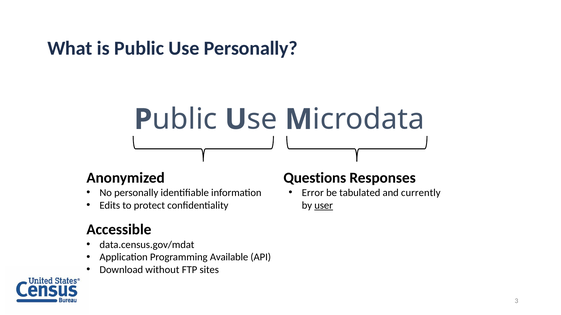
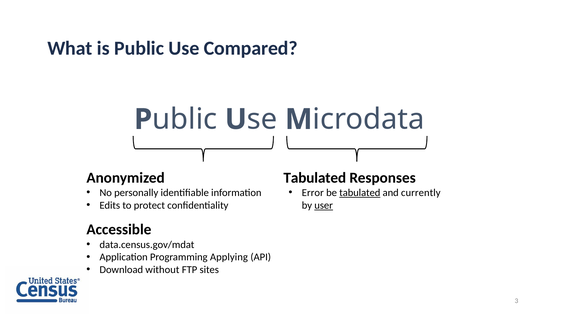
Use Personally: Personally -> Compared (251, 48)
Questions: Questions -> Tabulated (315, 178)
tabulated underline: none -> present (360, 193)
Available: Available -> Applying (229, 258)
